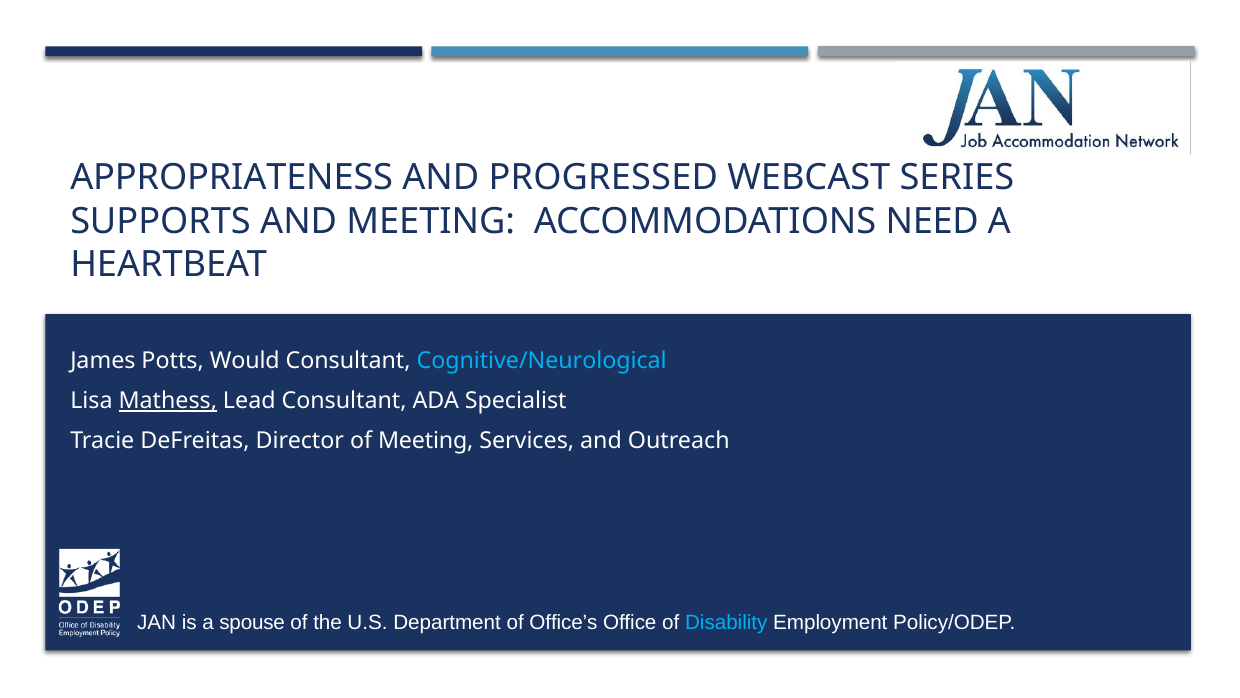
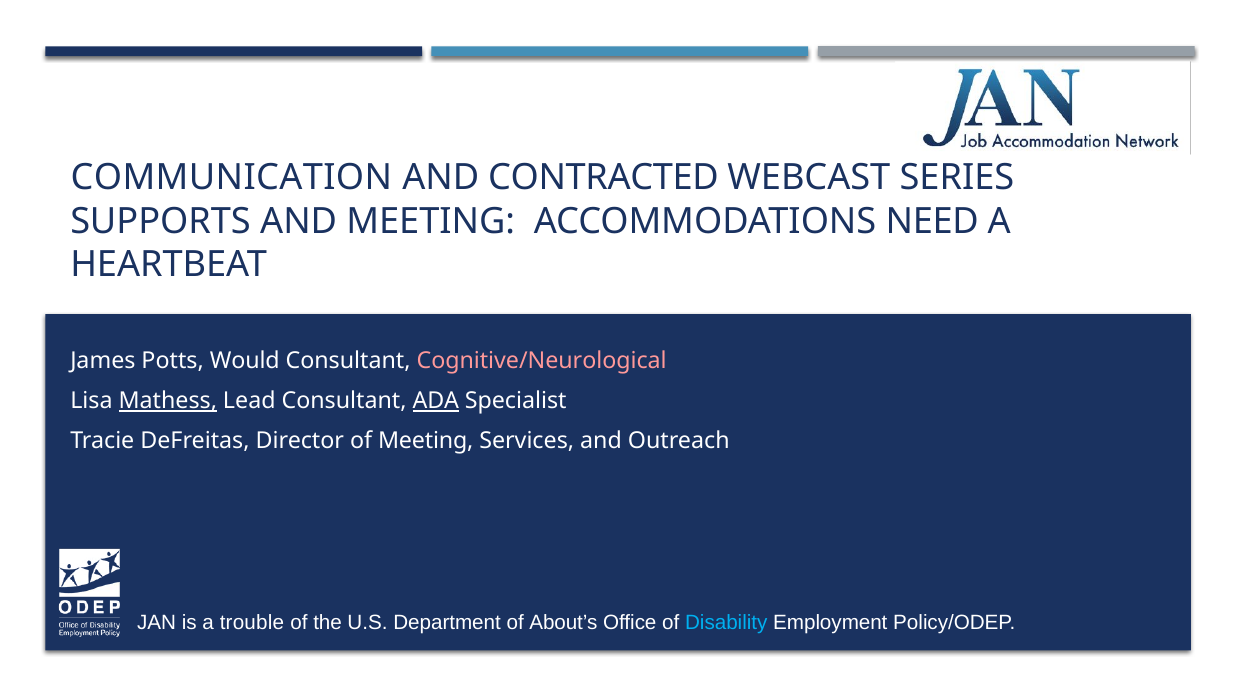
APPROPRIATENESS: APPROPRIATENESS -> COMMUNICATION (231, 178)
PROGRESSED: PROGRESSED -> CONTRACTED (604, 178)
Cognitive/Neurological colour: light blue -> pink (542, 360)
ADA underline: none -> present (436, 401)
spouse: spouse -> trouble (252, 622)
Office’s: Office’s -> About’s (564, 622)
